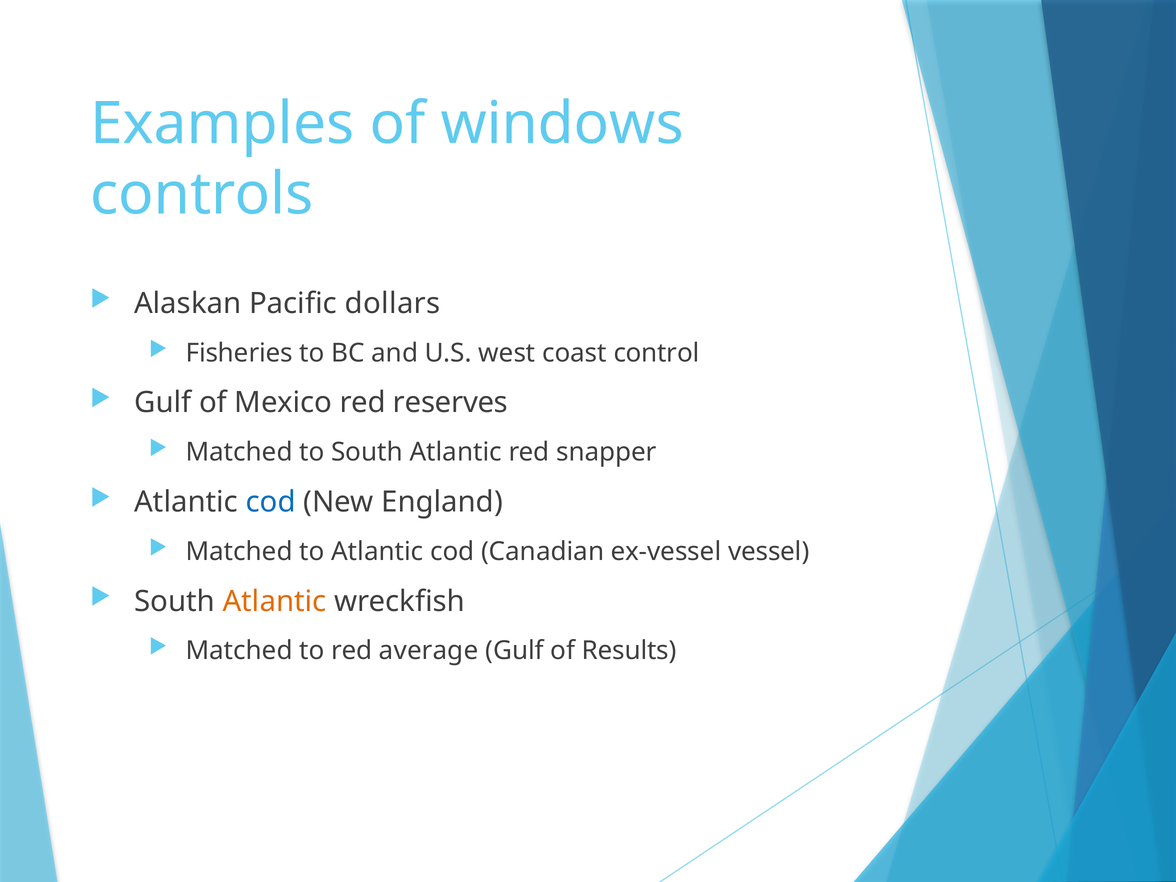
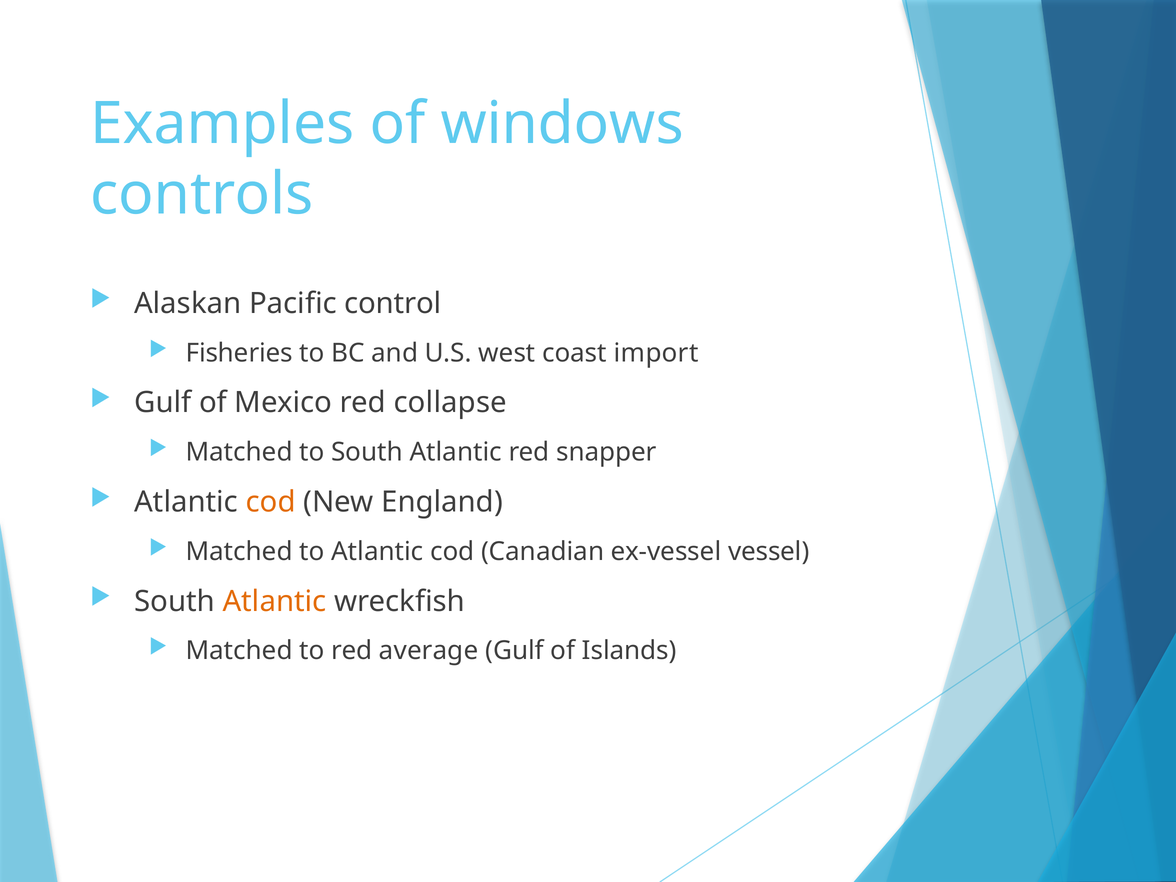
dollars: dollars -> control (393, 303)
control: control -> import (656, 353)
reserves: reserves -> collapse (450, 403)
cod colour: blue -> orange (271, 502)
Results: Results -> Islands (629, 651)
